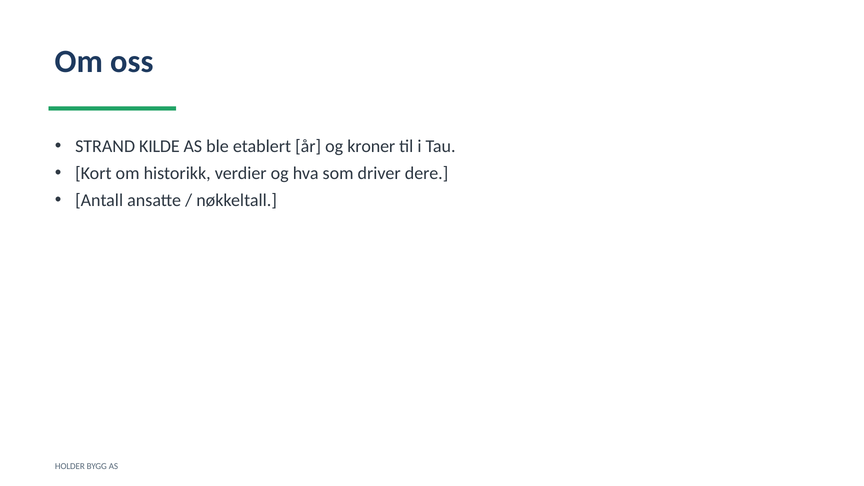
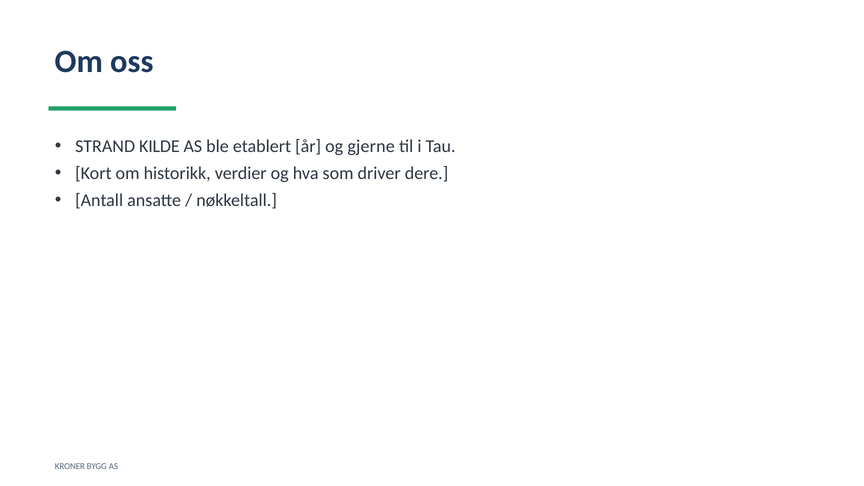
kroner: kroner -> gjerne (371, 146)
HOLDER: HOLDER -> KRONER (70, 466)
